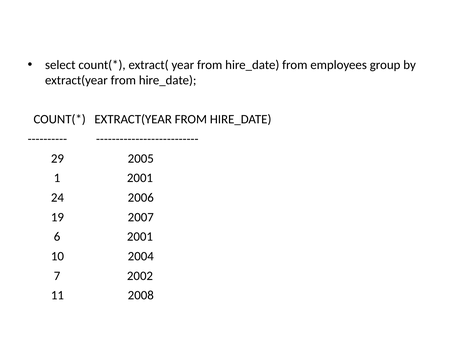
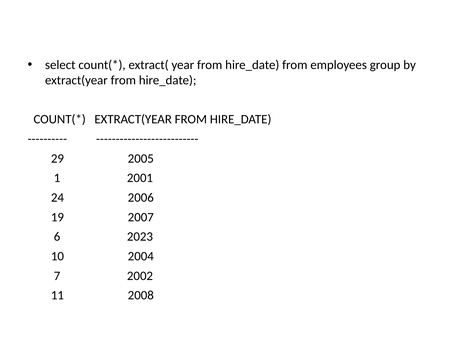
6 2001: 2001 -> 2023 (140, 236)
